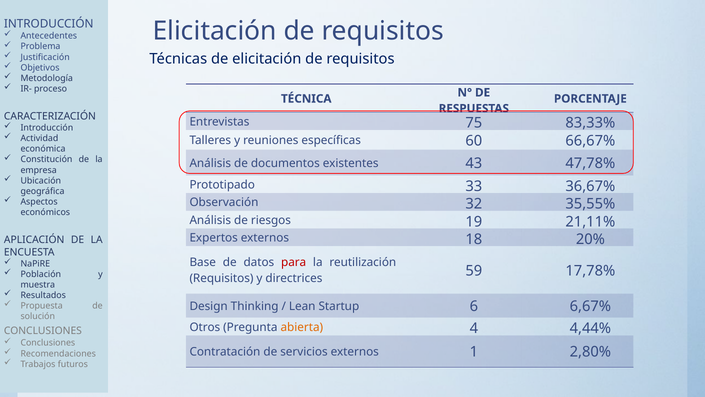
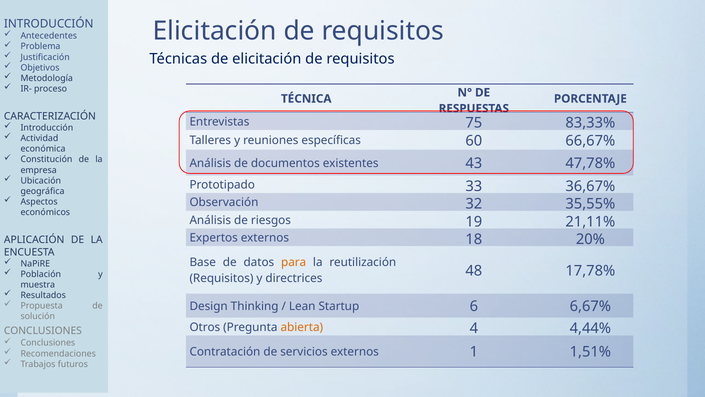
para colour: red -> orange (294, 262)
59: 59 -> 48 (474, 271)
2,80%: 2,80% -> 1,51% (590, 352)
